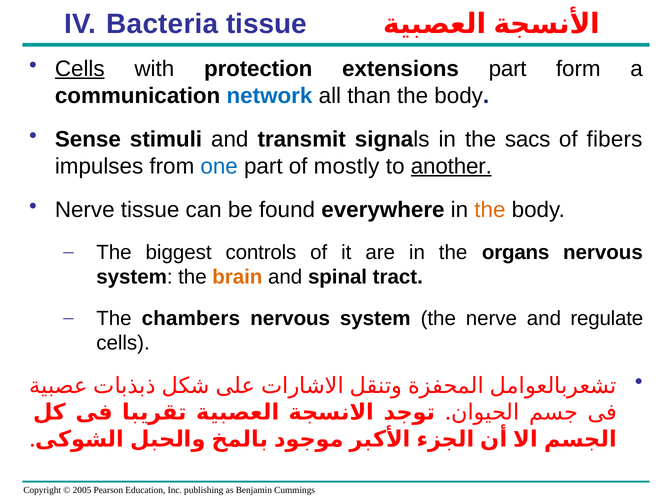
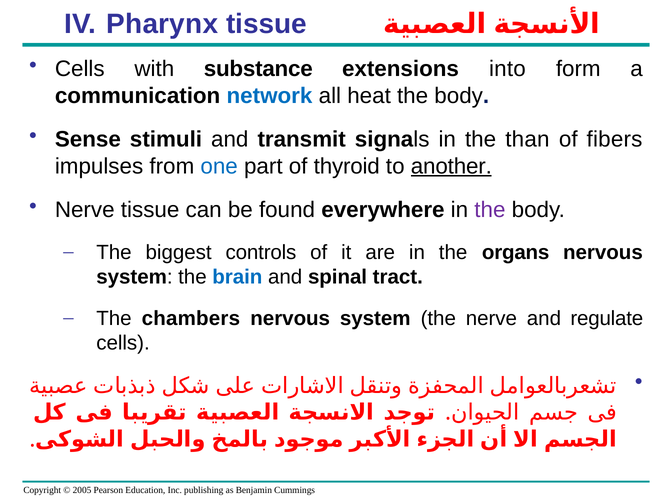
Bacteria: Bacteria -> Pharynx (162, 24)
Cells underline: present -> none (80, 69)
protection: protection -> substance (258, 69)
extensions part: part -> into (507, 69)
than: than -> heat (369, 96)
sacs: sacs -> than (527, 139)
mostly: mostly -> thyroid (347, 166)
the colour: orange -> purple (490, 210)
brain colour: orange -> blue (237, 277)
